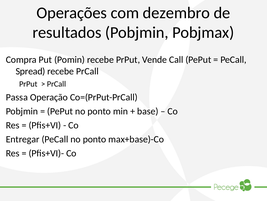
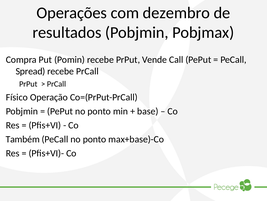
Passa: Passa -> Físico (17, 97)
Entregar: Entregar -> Também (23, 139)
